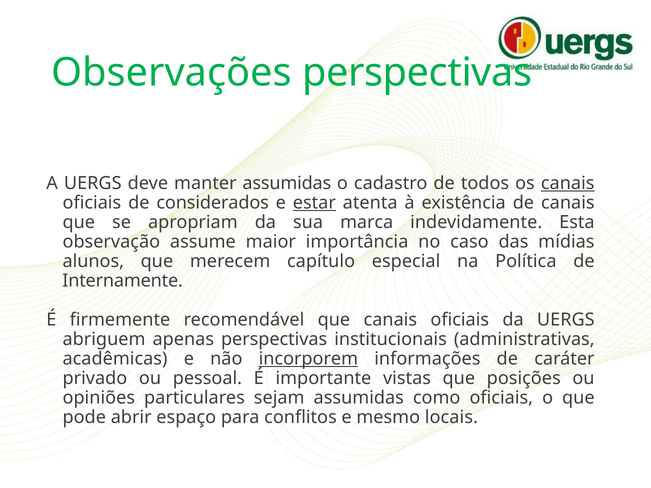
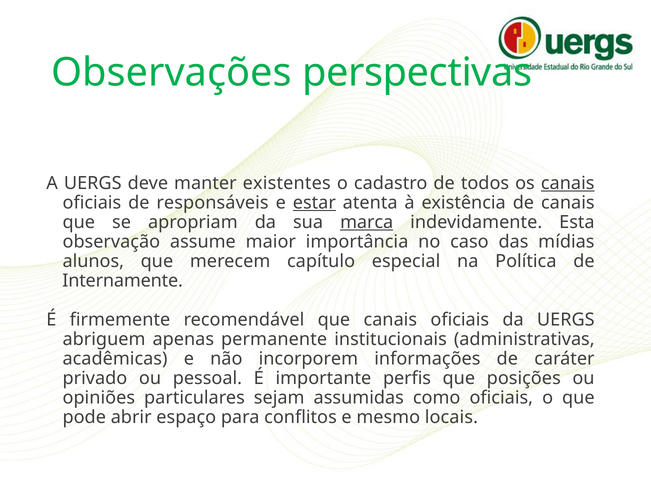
manter assumidas: assumidas -> existentes (287, 183)
considerados: considerados -> responsáveis (213, 203)
marca underline: none -> present (367, 222)
apenas perspectivas: perspectivas -> permanente (274, 339)
incorporem underline: present -> none (308, 359)
vistas: vistas -> perfis (407, 378)
